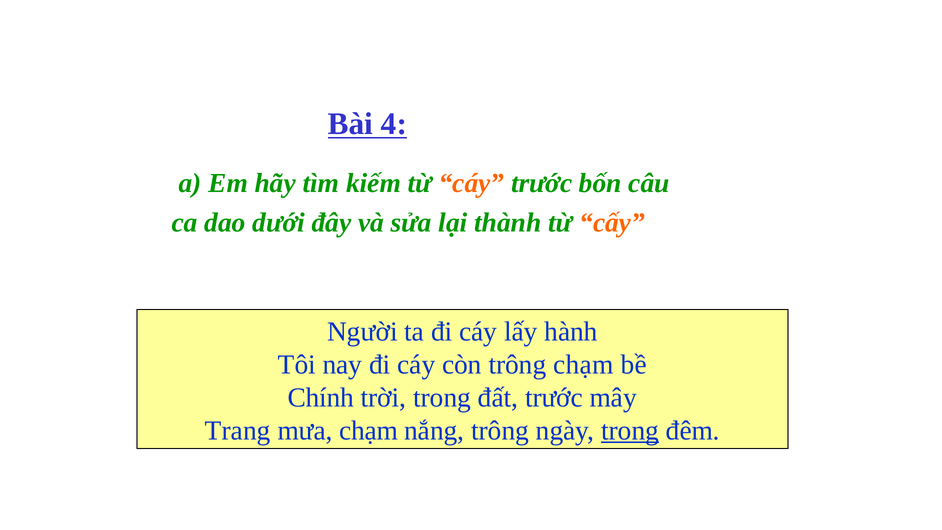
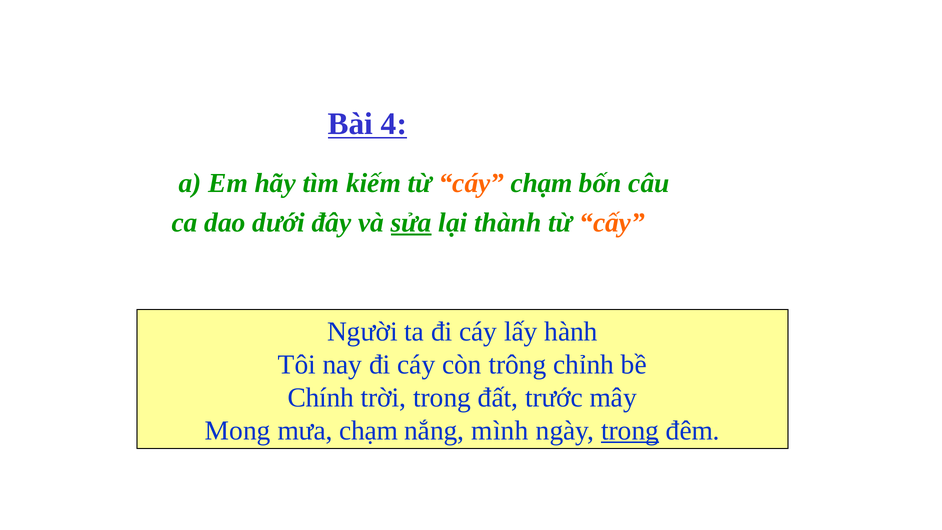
cáy trước: trước -> chạm (542, 183)
sửa underline: none -> present (411, 223)
trông chạm: chạm -> chỉnh (584, 364)
Trang: Trang -> Mong (238, 430)
nắng trông: trông -> mình (500, 430)
